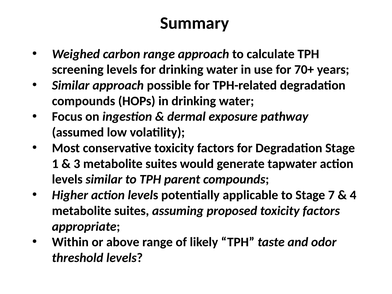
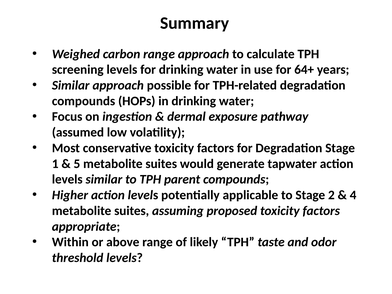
70+: 70+ -> 64+ (304, 70)
3: 3 -> 5 (77, 164)
7: 7 -> 2 (331, 195)
